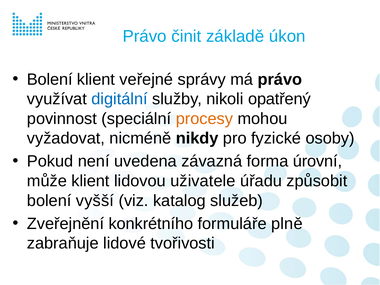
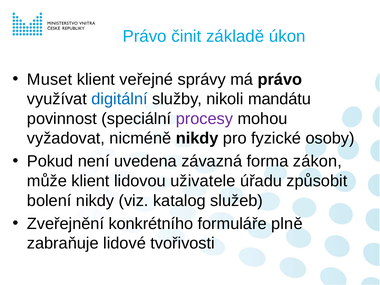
Bolení: Bolení -> Muset (50, 79)
opatřený: opatřený -> mandátu (279, 99)
procesy colour: orange -> purple (204, 119)
úrovní: úrovní -> zákon (317, 161)
bolení vyšší: vyšší -> nikdy (95, 201)
